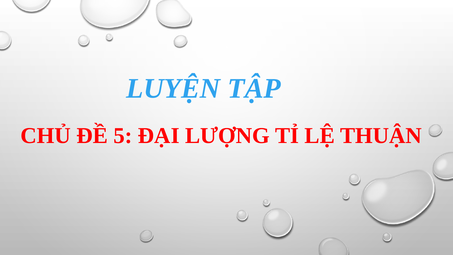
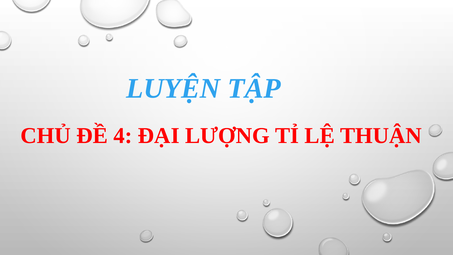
5: 5 -> 4 (123, 135)
